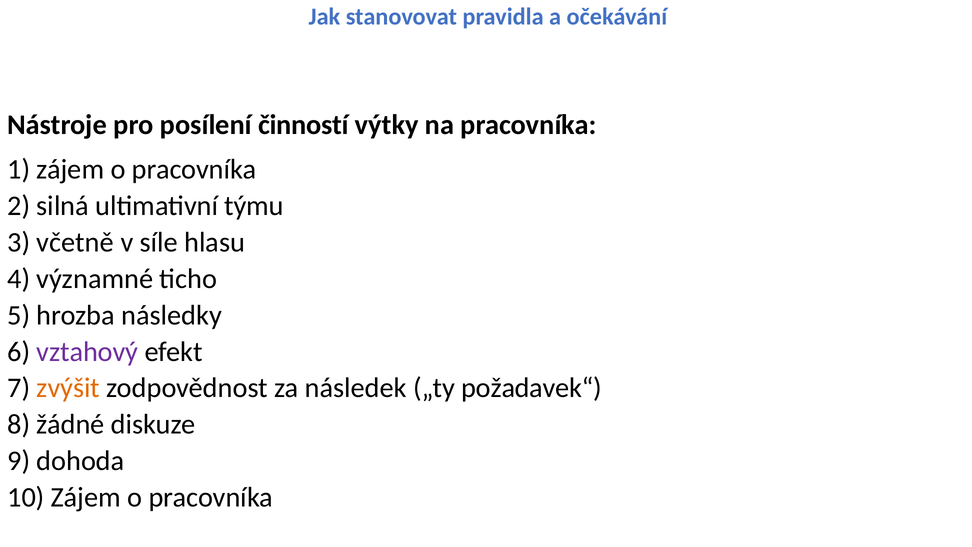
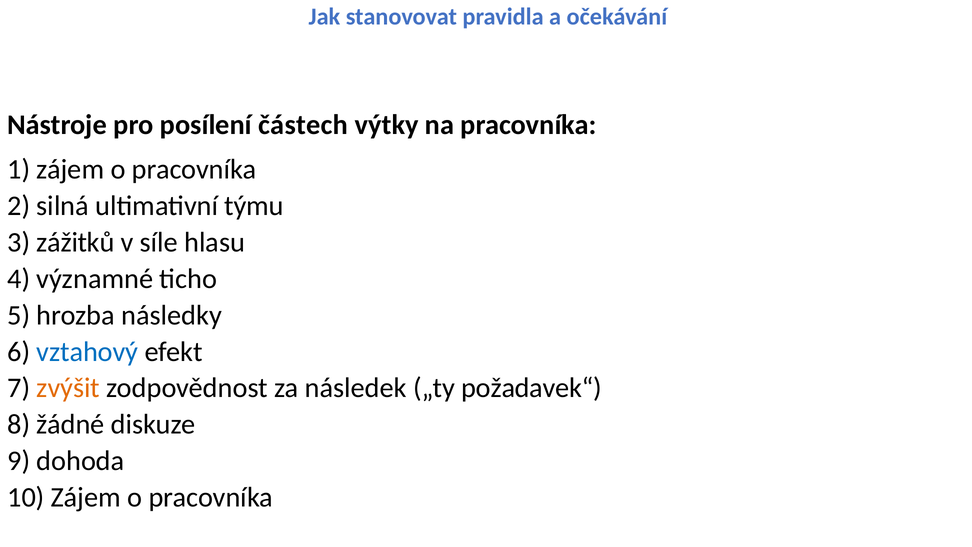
činností: činností -> částech (303, 125)
včetně: včetně -> zážitků (75, 242)
vztahový colour: purple -> blue (87, 351)
